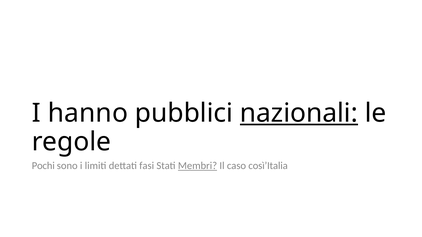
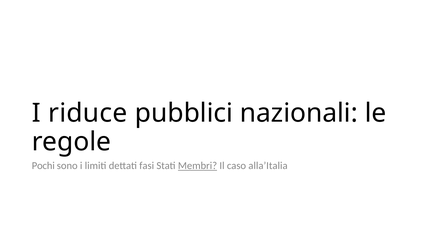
hanno: hanno -> riduce (88, 113)
nazionali underline: present -> none (299, 113)
così’Italia: così’Italia -> alla’Italia (268, 166)
